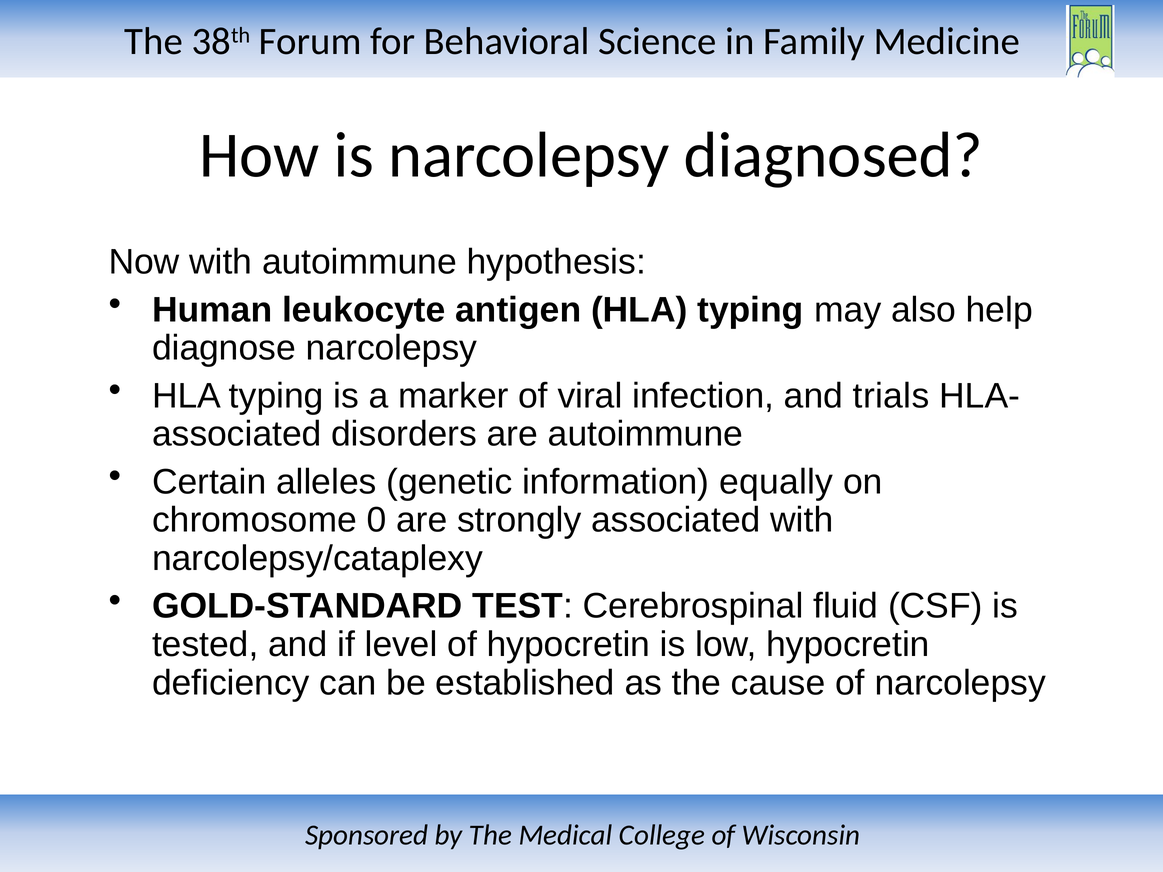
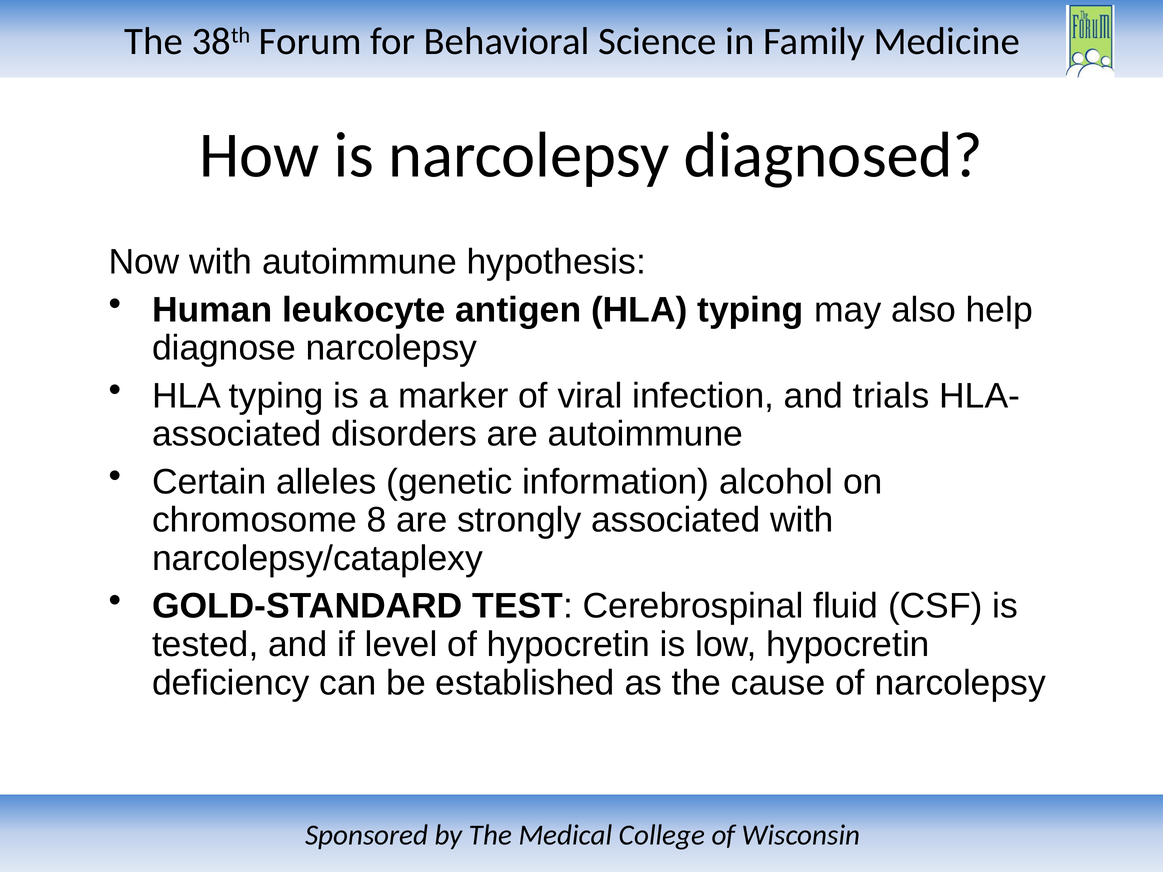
equally: equally -> alcohol (776, 482)
0: 0 -> 8 (377, 520)
